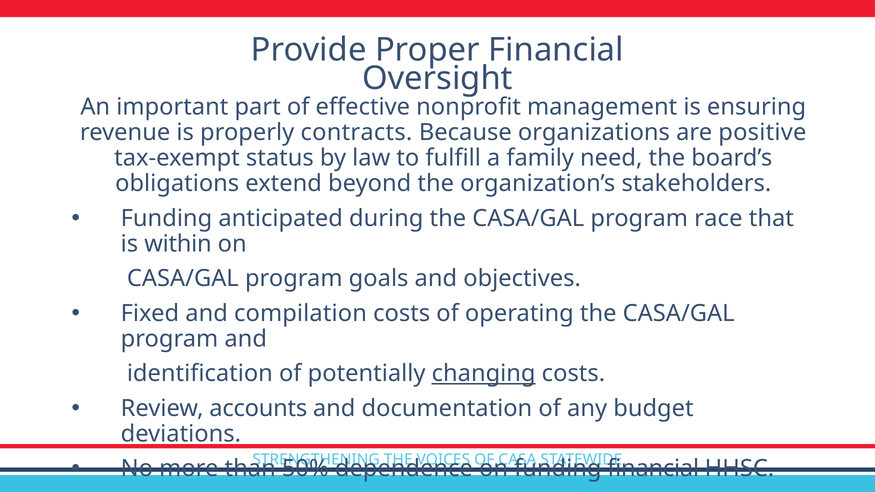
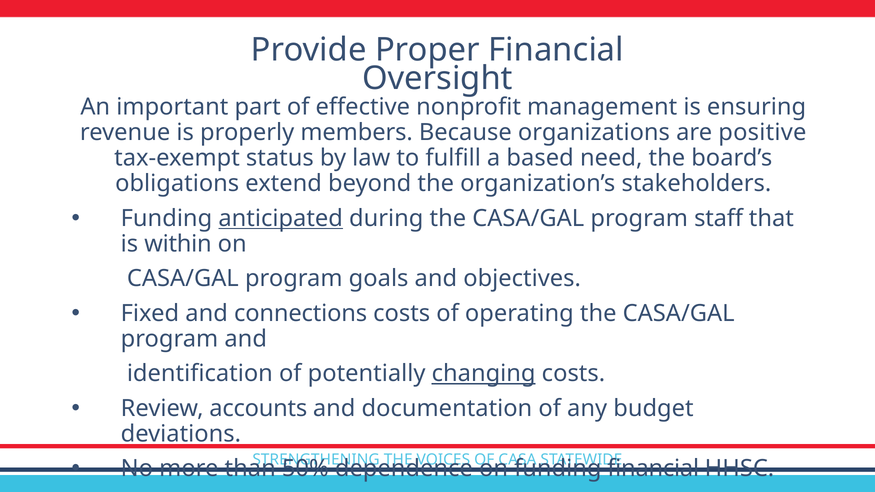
contracts: contracts -> members (357, 133)
family: family -> based (540, 158)
anticipated underline: none -> present (281, 218)
race: race -> staff (719, 218)
compilation: compilation -> connections (301, 313)
